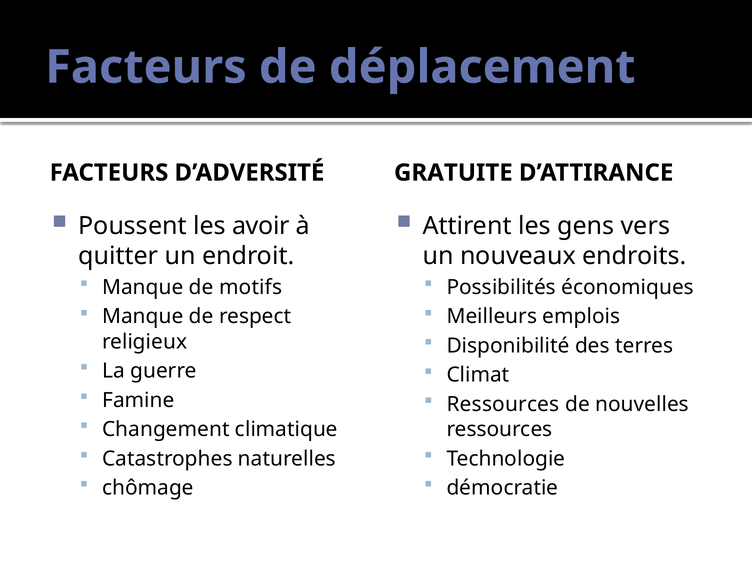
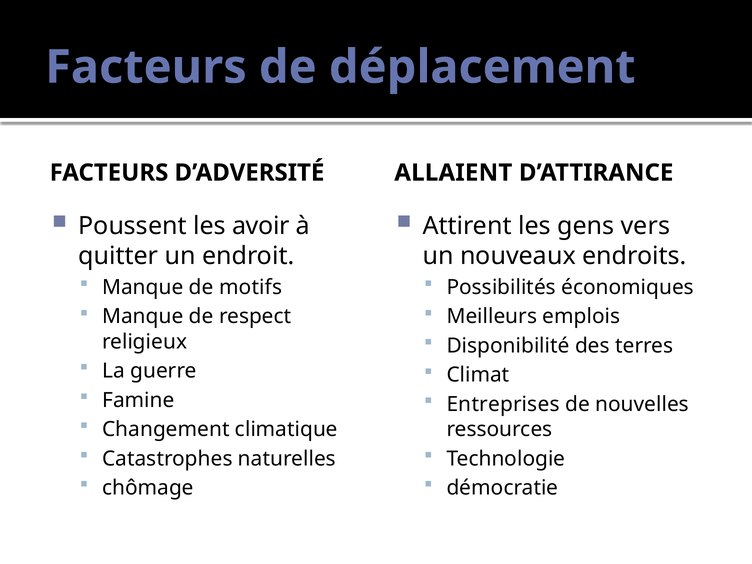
GRATUITE: GRATUITE -> ALLAIENT (453, 173)
Ressources: Ressources -> Entreprises (503, 404)
